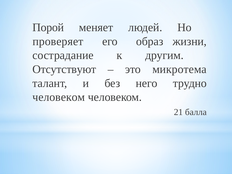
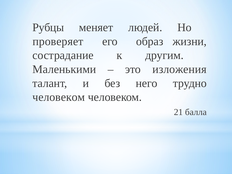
Порой: Порой -> Рубцы (48, 27)
Отсутствуют: Отсутствуют -> Маленькими (64, 69)
микротема: микротема -> изложения (179, 69)
